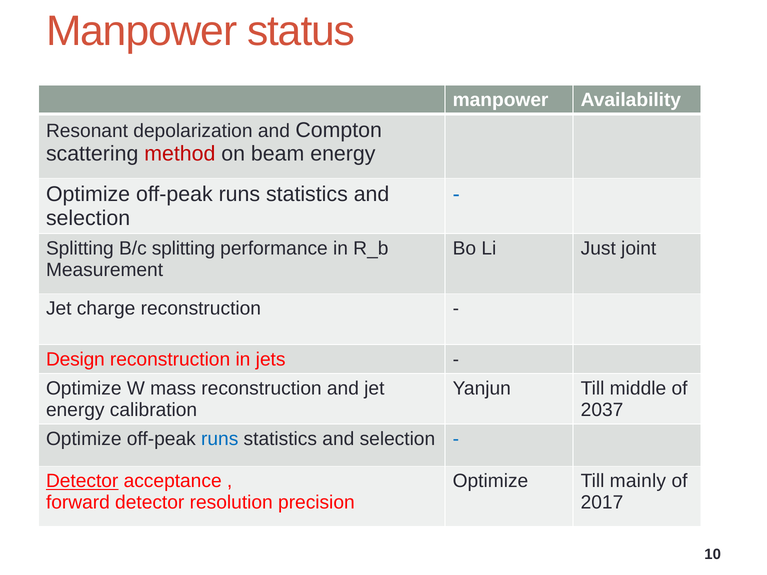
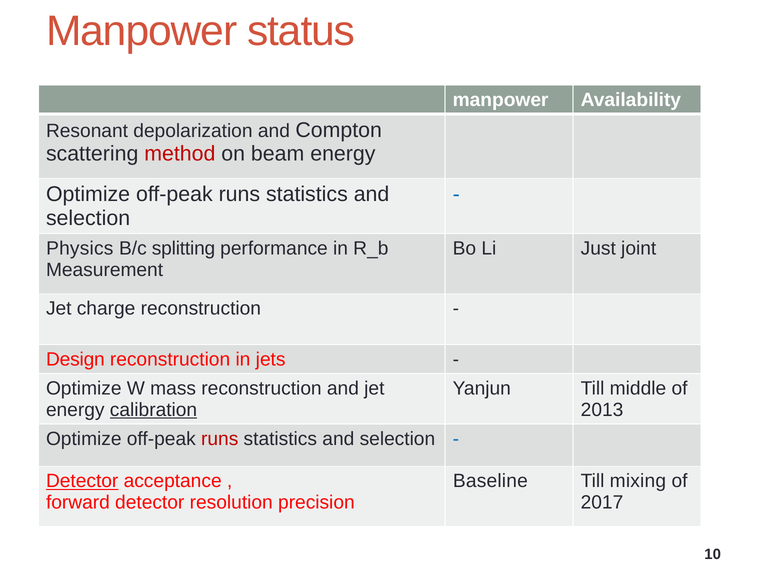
Splitting: Splitting -> Physics (80, 248)
calibration underline: none -> present (154, 410)
2037: 2037 -> 2013 (602, 410)
runs colour: blue -> red (220, 439)
Optimize: Optimize -> Baseline (490, 481)
mainly: mainly -> mixing (638, 481)
